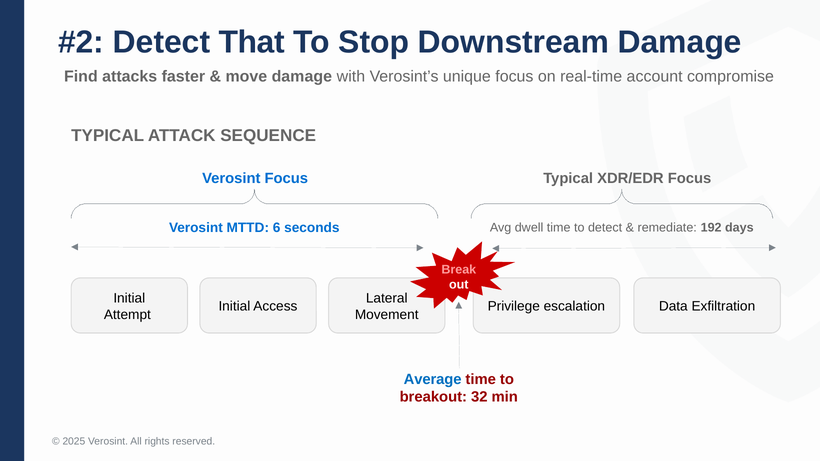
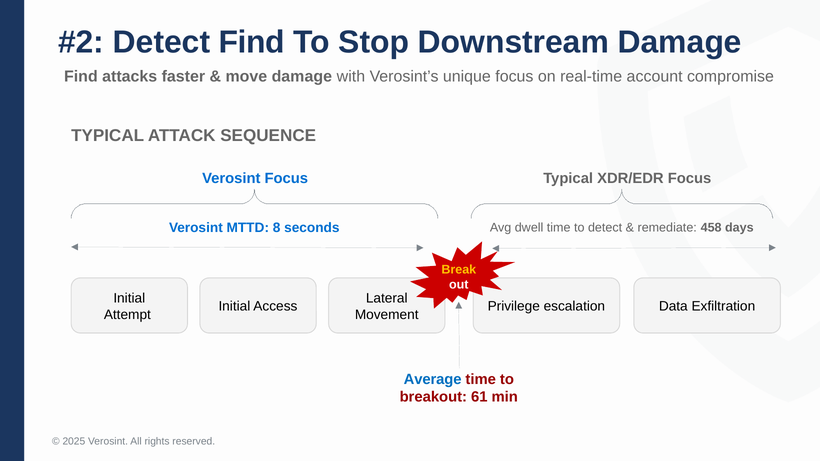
Detect That: That -> Find (252, 42)
6: 6 -> 8 (277, 228)
192: 192 -> 458 (711, 228)
Break colour: pink -> yellow (459, 270)
32: 32 -> 61 (479, 397)
